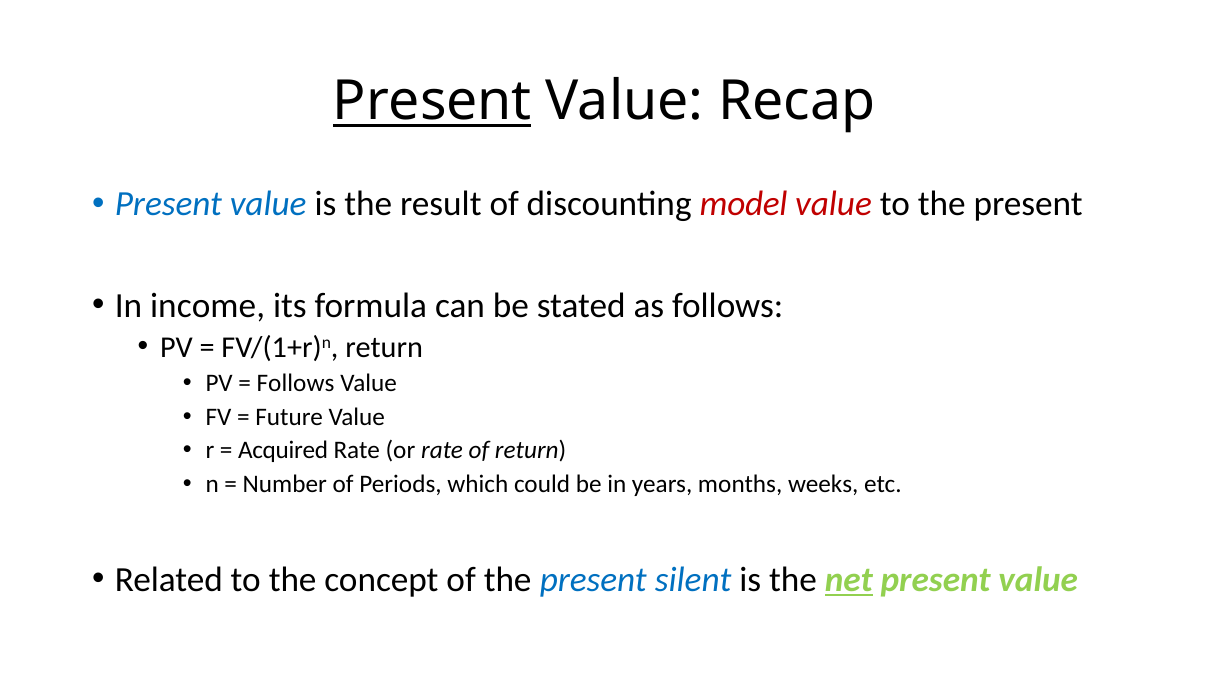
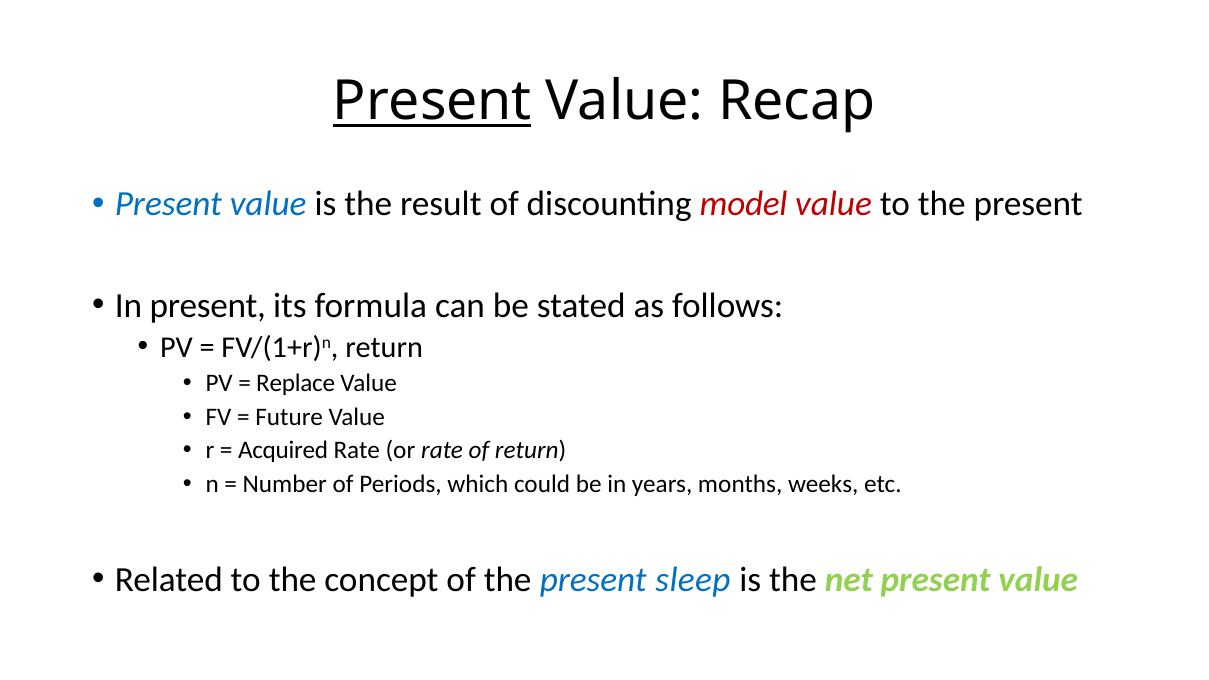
In income: income -> present (208, 306)
Follows: Follows -> Replace (296, 383)
silent: silent -> sleep (693, 580)
net underline: present -> none (849, 580)
